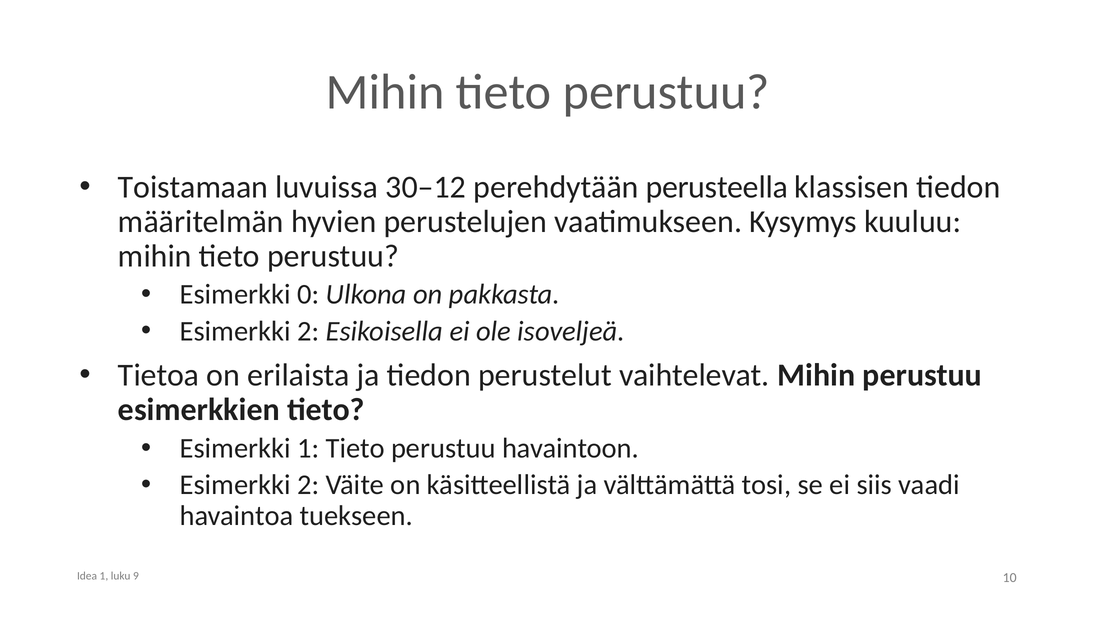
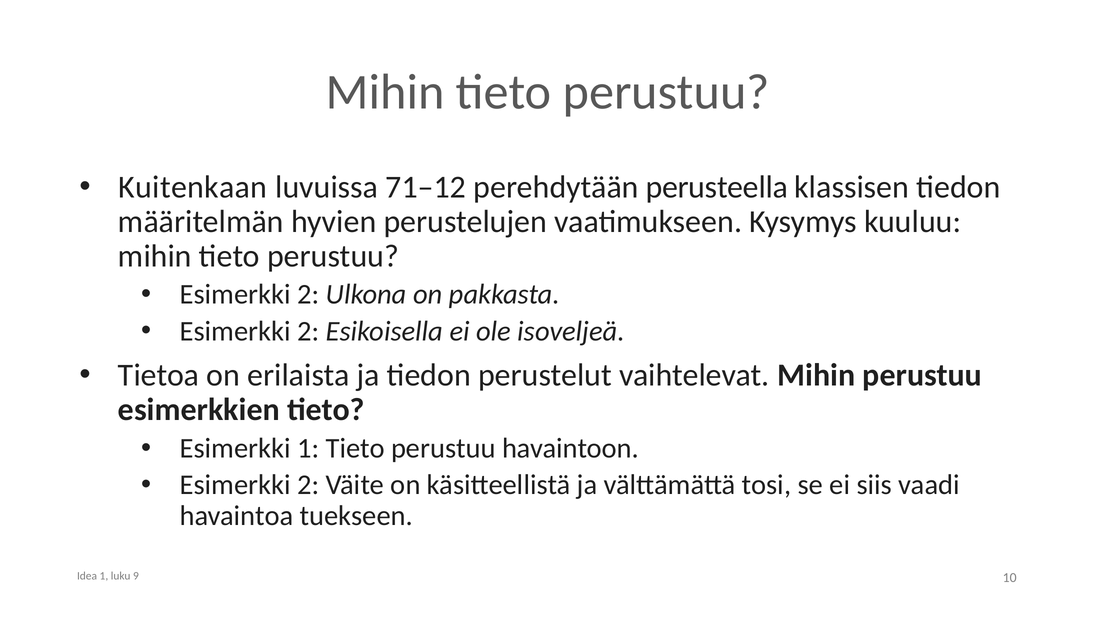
Toistamaan: Toistamaan -> Kuitenkaan (193, 187)
30–12: 30–12 -> 71–12 (426, 187)
0: 0 -> 2 (308, 294)
